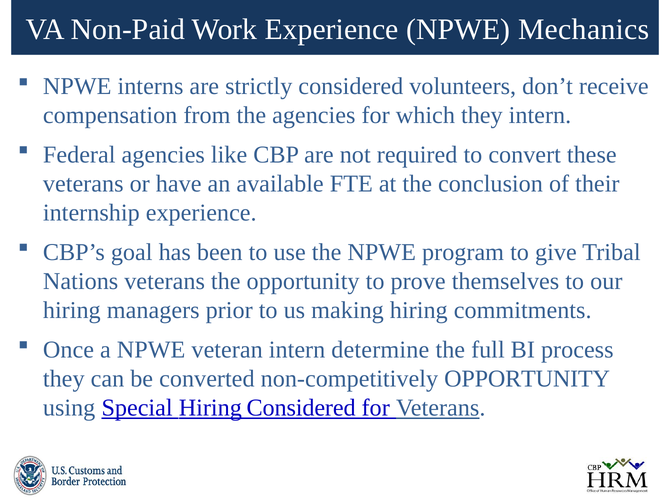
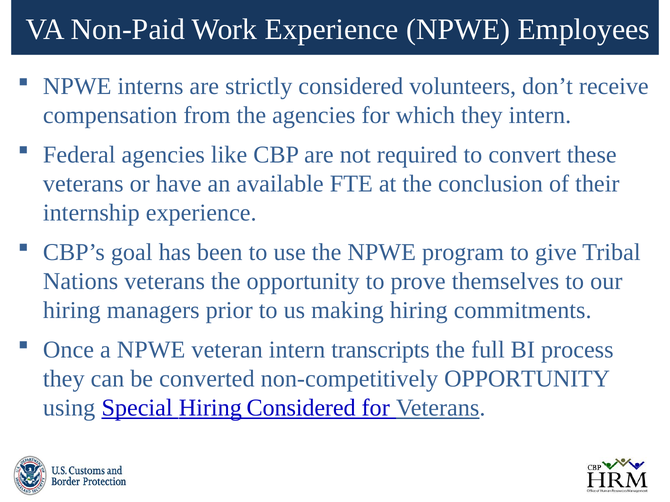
Mechanics: Mechanics -> Employees (584, 30)
determine: determine -> transcripts (381, 350)
